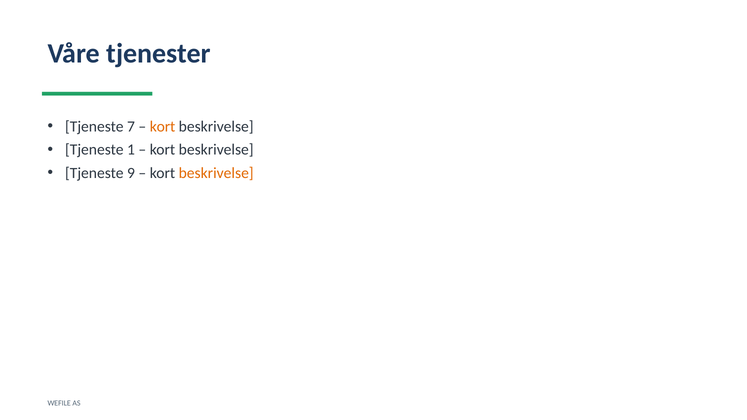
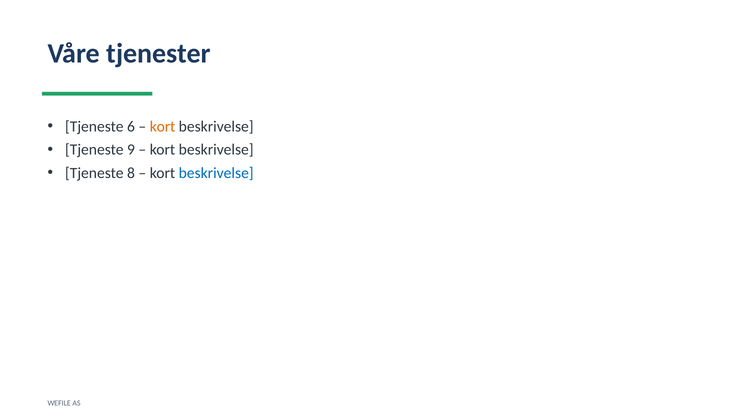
7: 7 -> 6 (131, 127)
1: 1 -> 9 (131, 150)
9: 9 -> 8 (131, 173)
beskrivelse colour: orange -> blue (216, 173)
